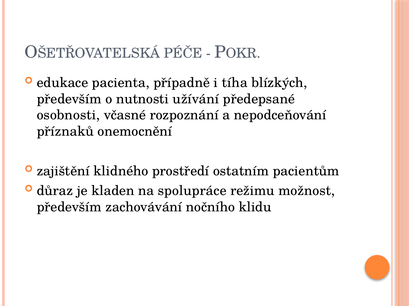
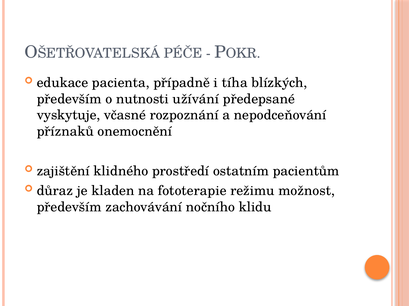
osobnosti: osobnosti -> vyskytuje (68, 115)
spolupráce: spolupráce -> fototerapie (192, 191)
